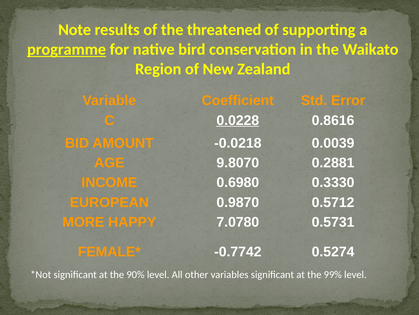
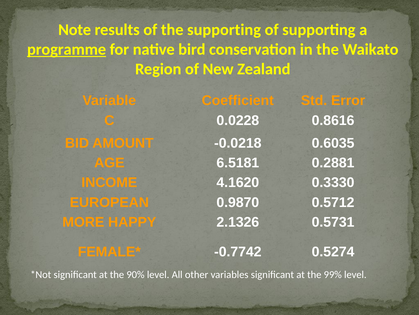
the threatened: threatened -> supporting (224, 30)
0.0228 underline: present -> none (238, 120)
0.0039: 0.0039 -> 0.6035 (333, 143)
9.8070: 9.8070 -> 6.5181 (238, 163)
0.6980: 0.6980 -> 4.1620 (238, 182)
7.0780: 7.0780 -> 2.1326 (238, 222)
